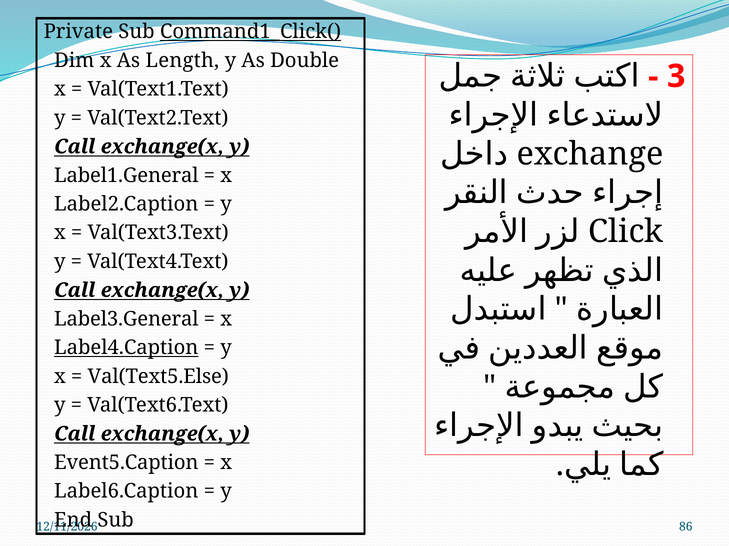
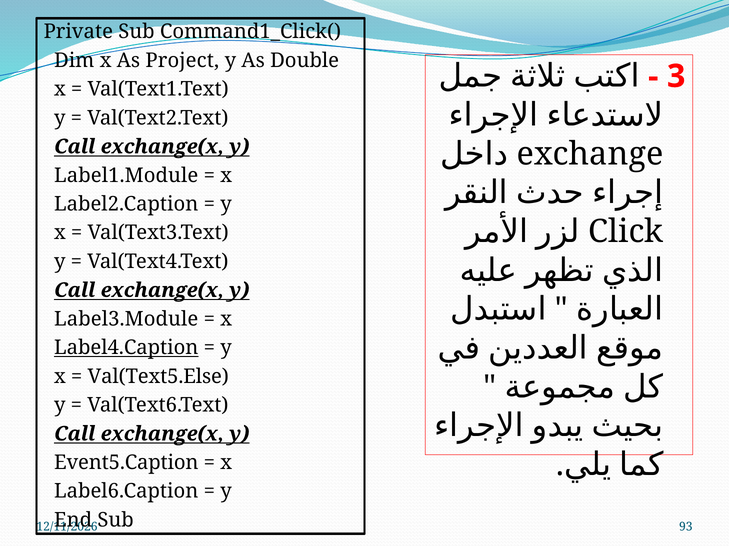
Command1_Click( underline: present -> none (251, 32)
Length: Length -> Project (182, 61)
Label1.General: Label1.General -> Label1.Module (126, 176)
Label3.General: Label3.General -> Label3.Module (126, 319)
86: 86 -> 93 (686, 527)
